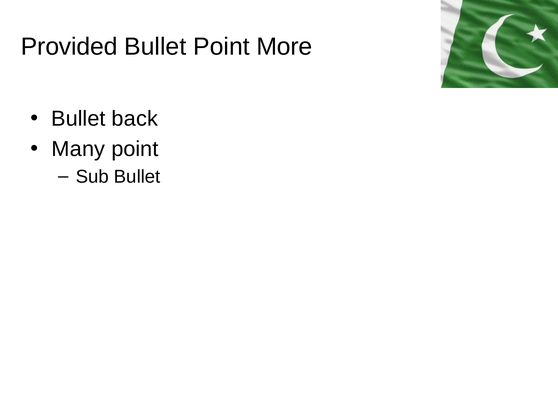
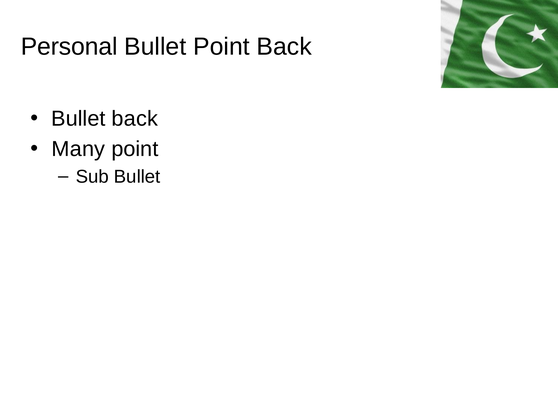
Provided: Provided -> Personal (69, 47)
Point More: More -> Back (284, 47)
